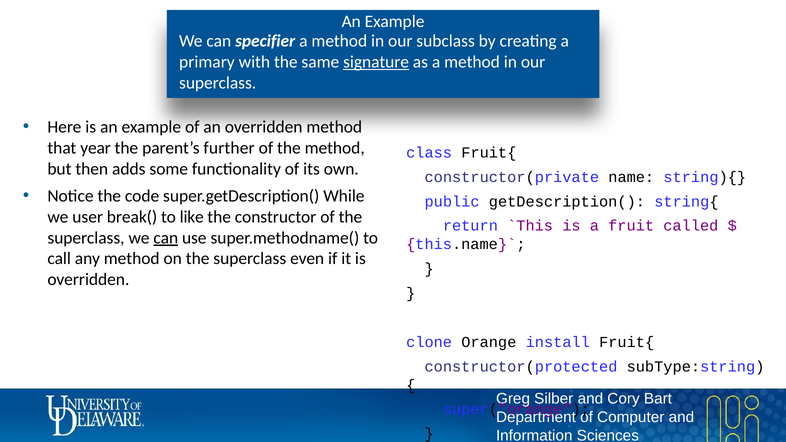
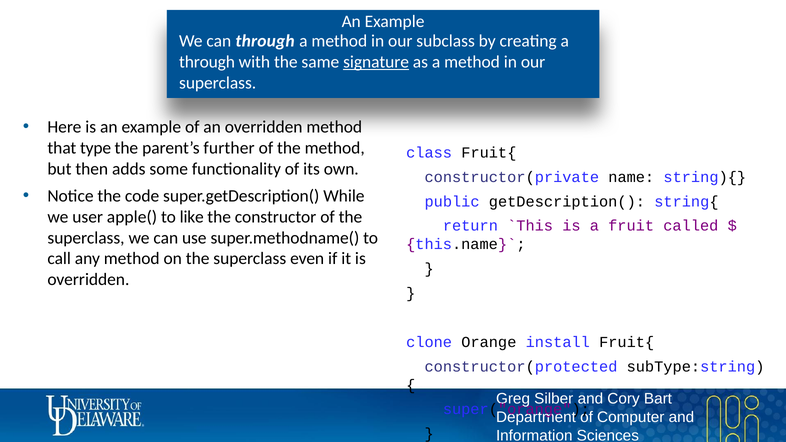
can specifier: specifier -> through (265, 41)
primary: primary -> through (207, 62)
that year: year -> type (96, 148)
break(: break( -> apple( (132, 217)
can underline: present -> none (166, 238)
